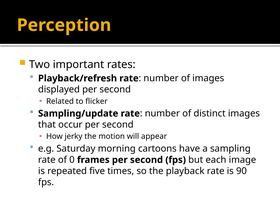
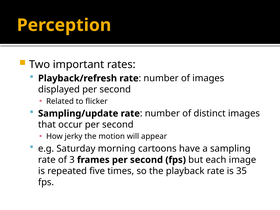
0: 0 -> 3 (72, 160)
90: 90 -> 35 (241, 171)
